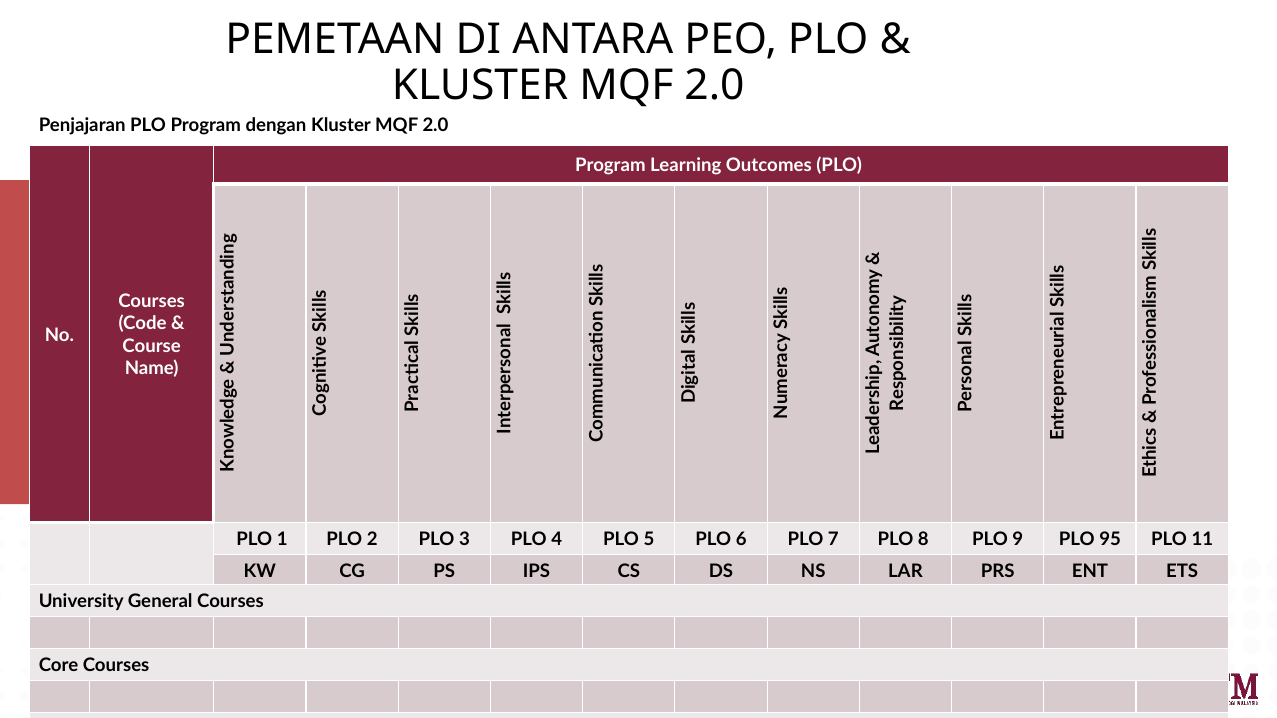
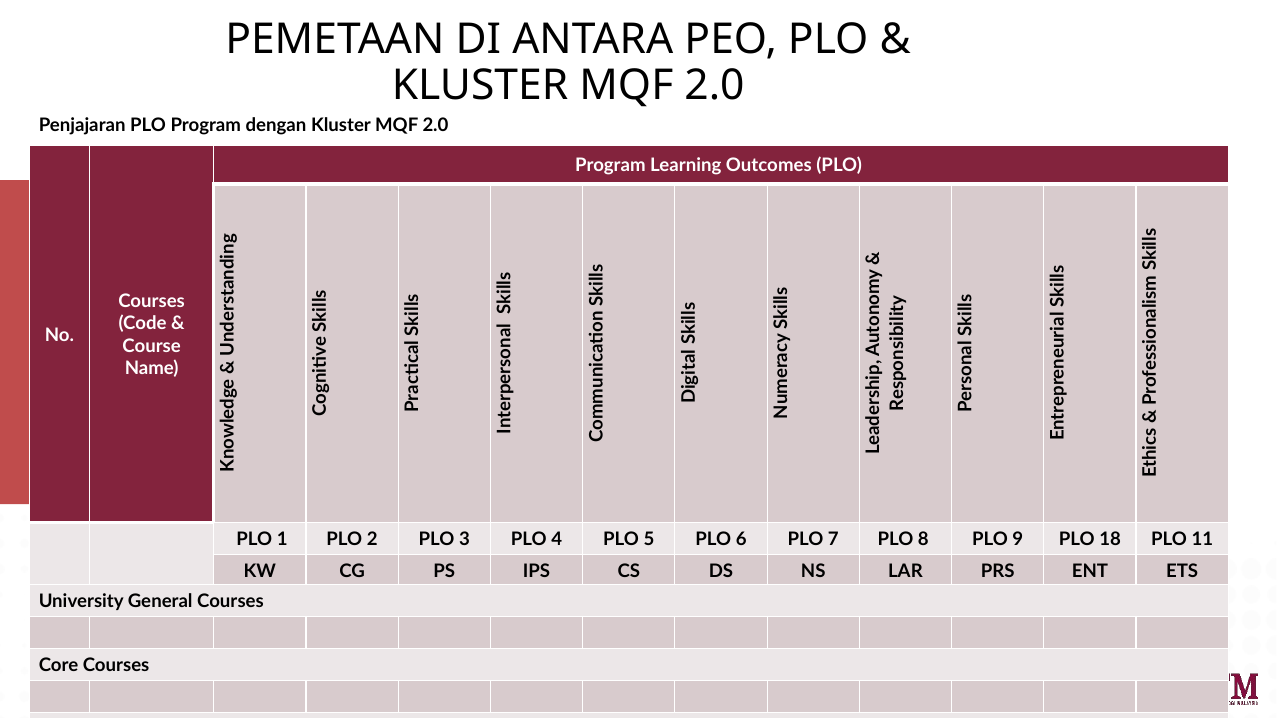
95: 95 -> 18 (1110, 540)
